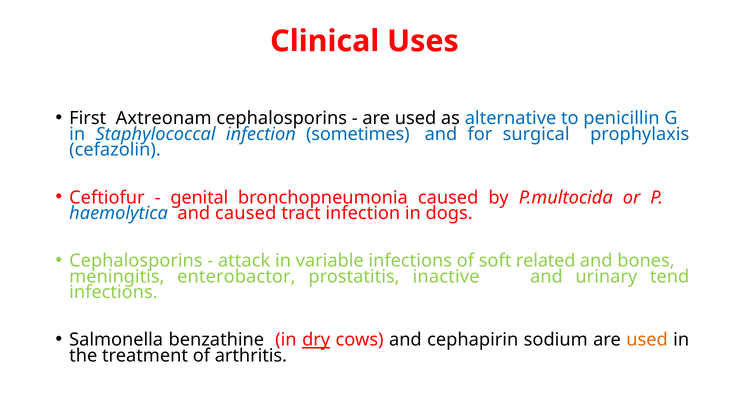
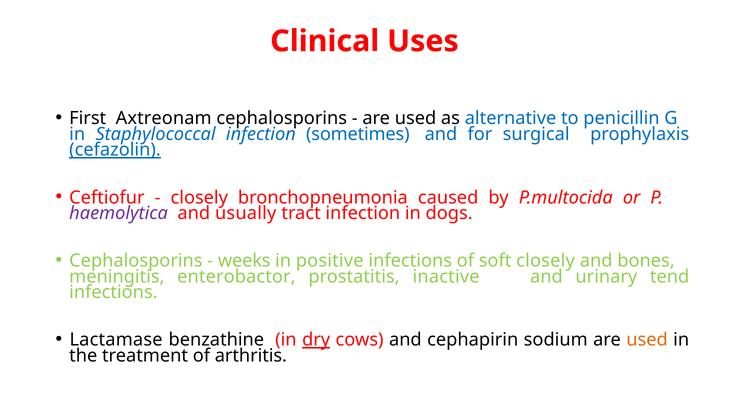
cefazolin underline: none -> present (115, 150)
genital: genital -> closely (199, 198)
haemolytica colour: blue -> purple (119, 213)
and caused: caused -> usually (246, 213)
attack: attack -> weeks (244, 261)
variable: variable -> positive (330, 261)
soft related: related -> closely (546, 261)
Salmonella: Salmonella -> Lactamase (116, 340)
